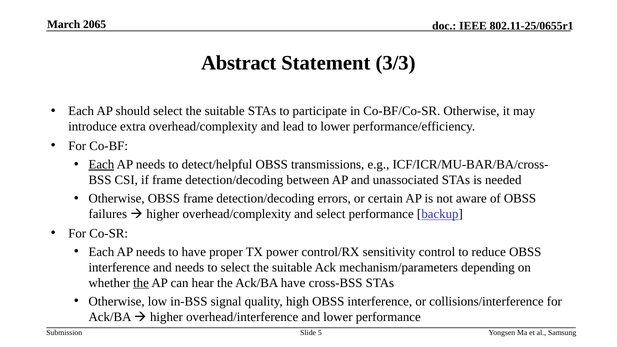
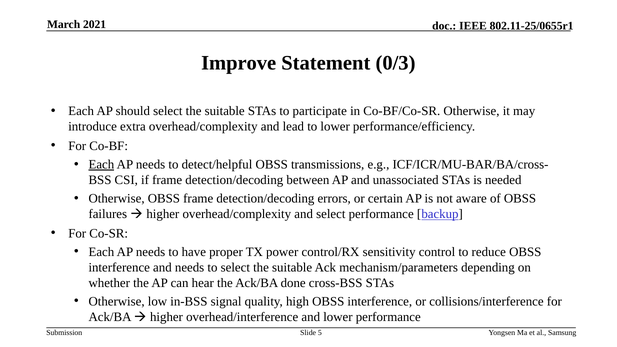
2065: 2065 -> 2021 (95, 25)
Abstract: Abstract -> Improve (239, 63)
3/3: 3/3 -> 0/3 (396, 63)
the underline: present -> none (141, 283)
Ack/BA have: have -> done (293, 283)
